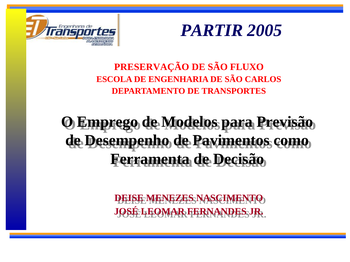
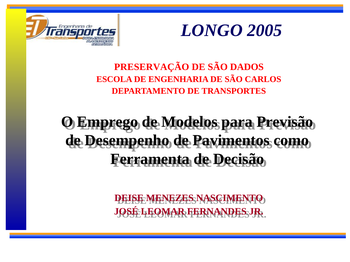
PARTIR: PARTIR -> LONGO (212, 30)
FLUXO: FLUXO -> DADOS (247, 67)
